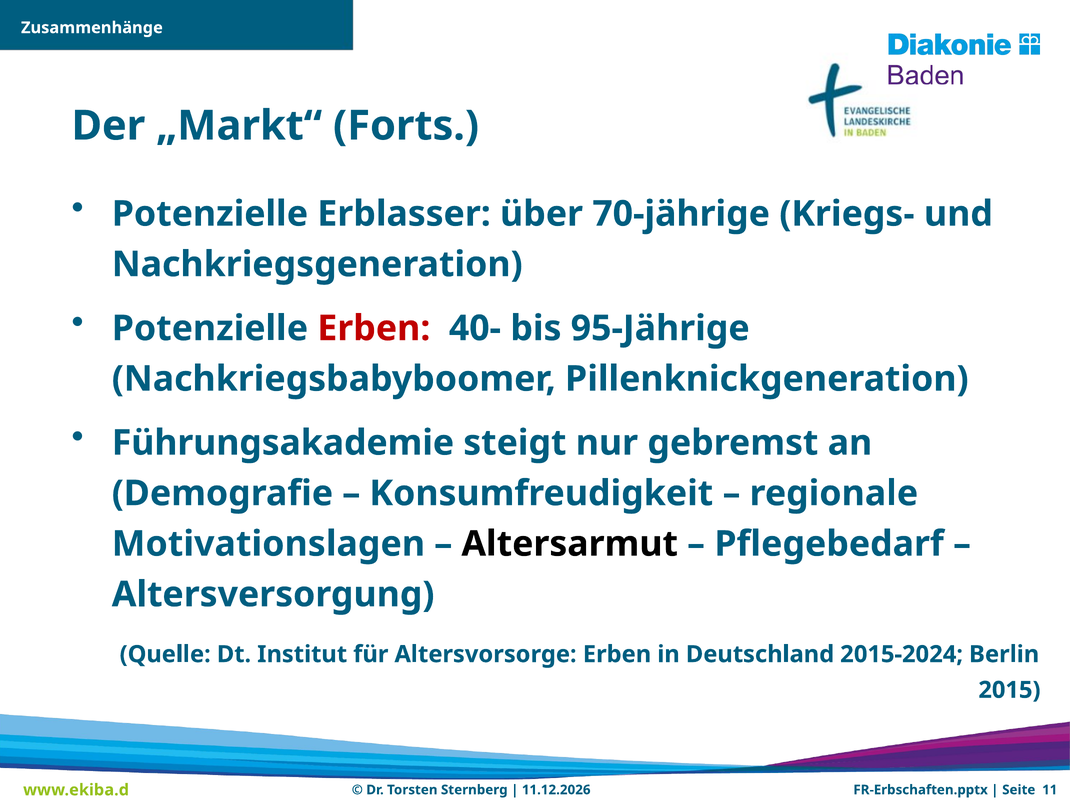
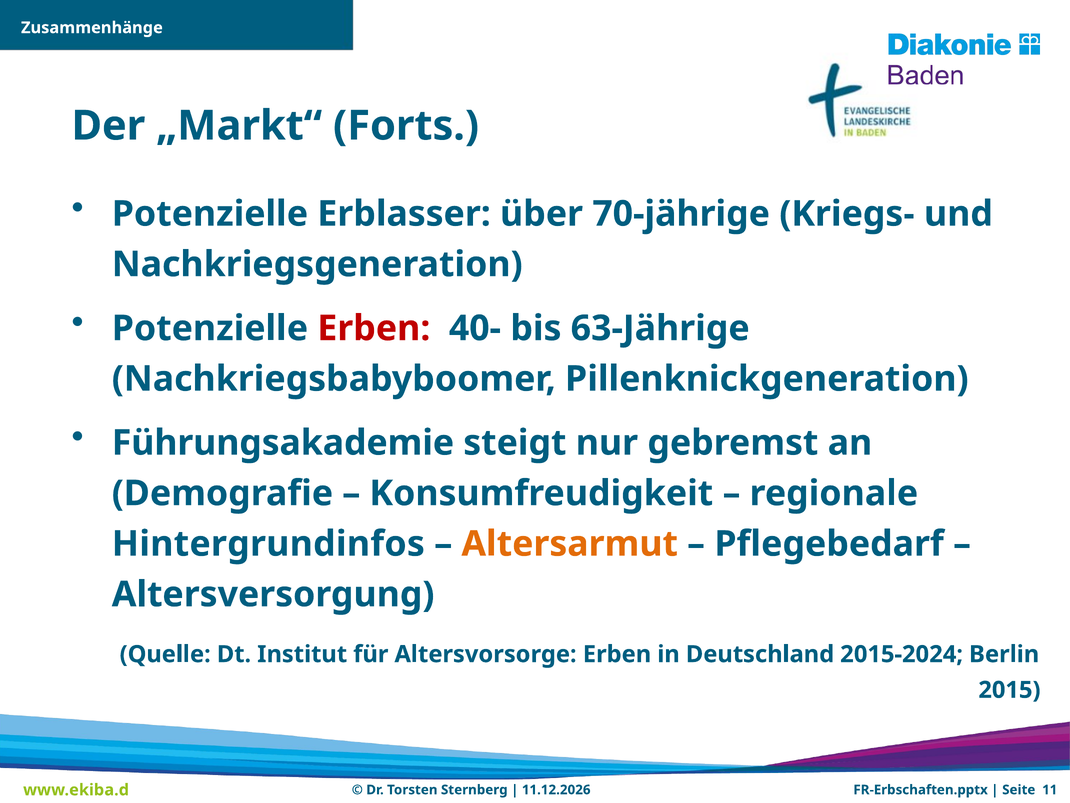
95-Jährige: 95-Jährige -> 63-Jährige (660, 328)
Motivationslagen: Motivationslagen -> Hintergrundinfos (268, 544)
Altersarmut colour: black -> orange (570, 544)
